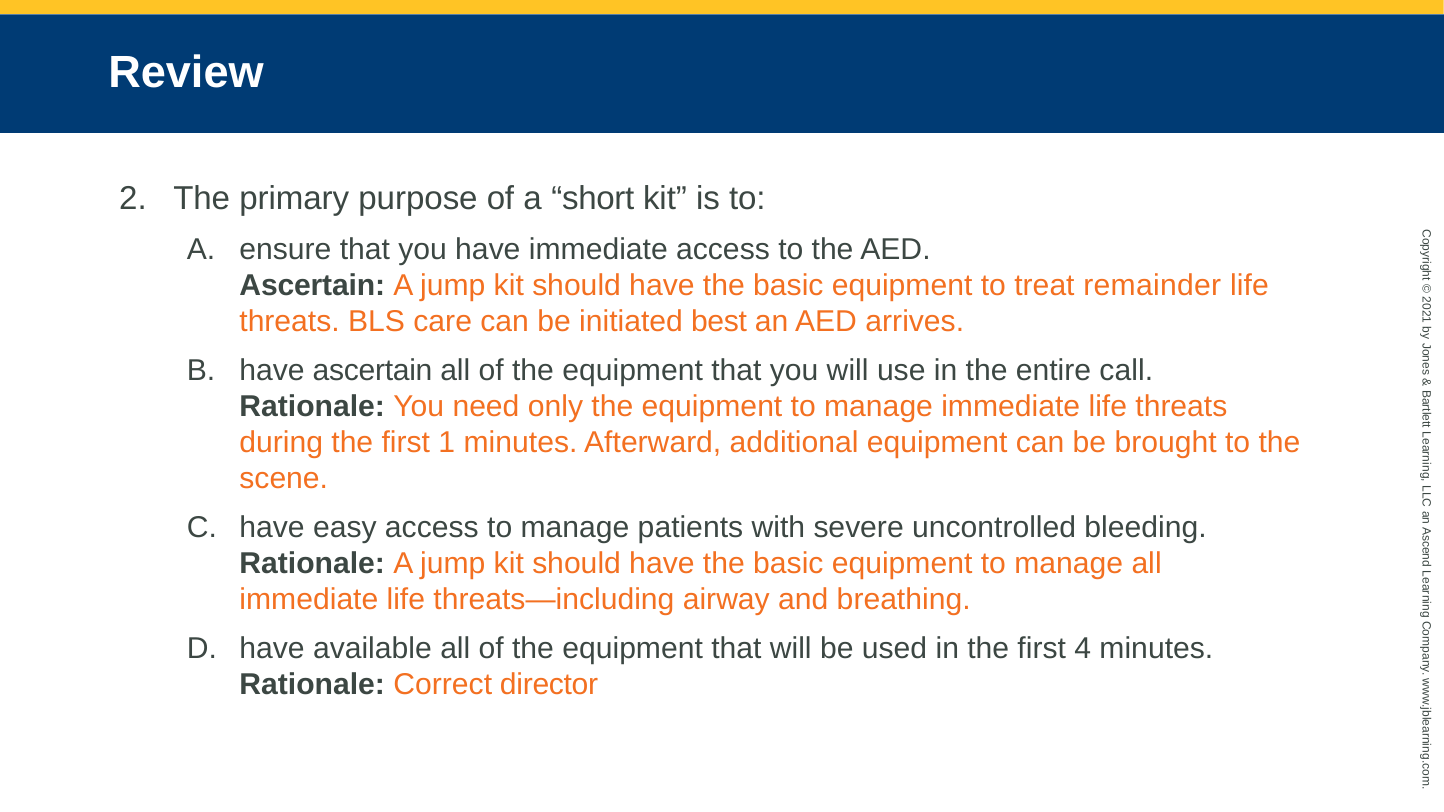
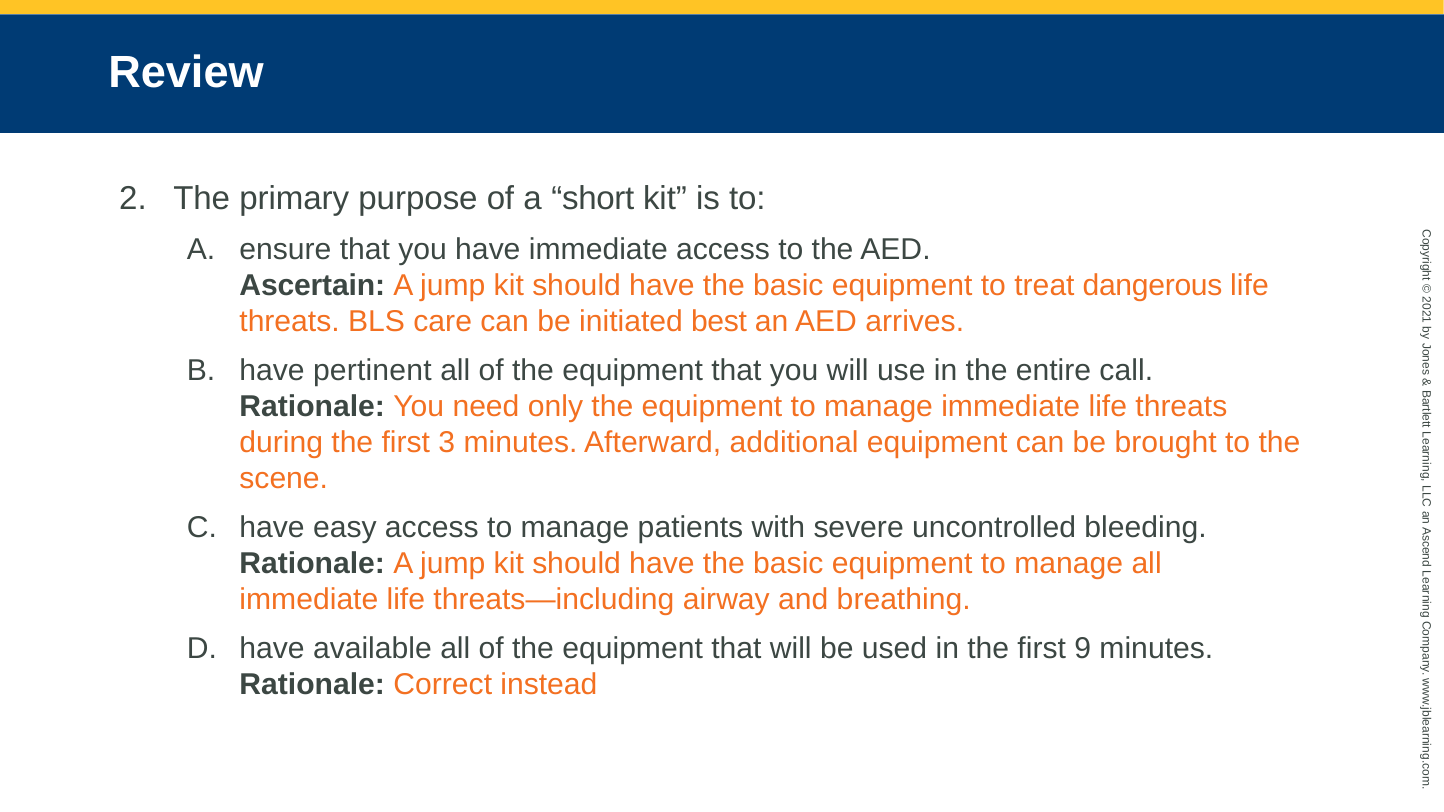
remainder: remainder -> dangerous (1153, 286)
have ascertain: ascertain -> pertinent (372, 370)
first 1: 1 -> 3 (447, 443)
4: 4 -> 9 (1083, 648)
director: director -> instead (549, 685)
